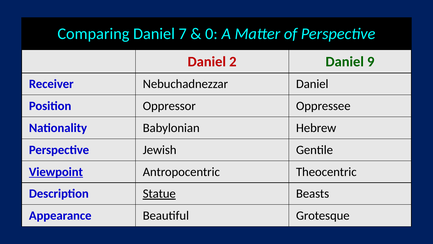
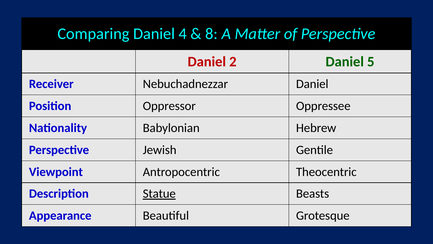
7: 7 -> 4 (183, 34)
0: 0 -> 8 (211, 34)
9: 9 -> 5 (371, 62)
Viewpoint underline: present -> none (56, 172)
